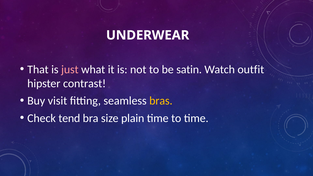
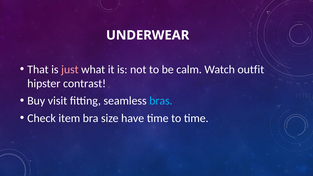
satin: satin -> calm (189, 69)
bras colour: yellow -> light blue (161, 101)
tend: tend -> item (69, 118)
plain: plain -> have (133, 118)
